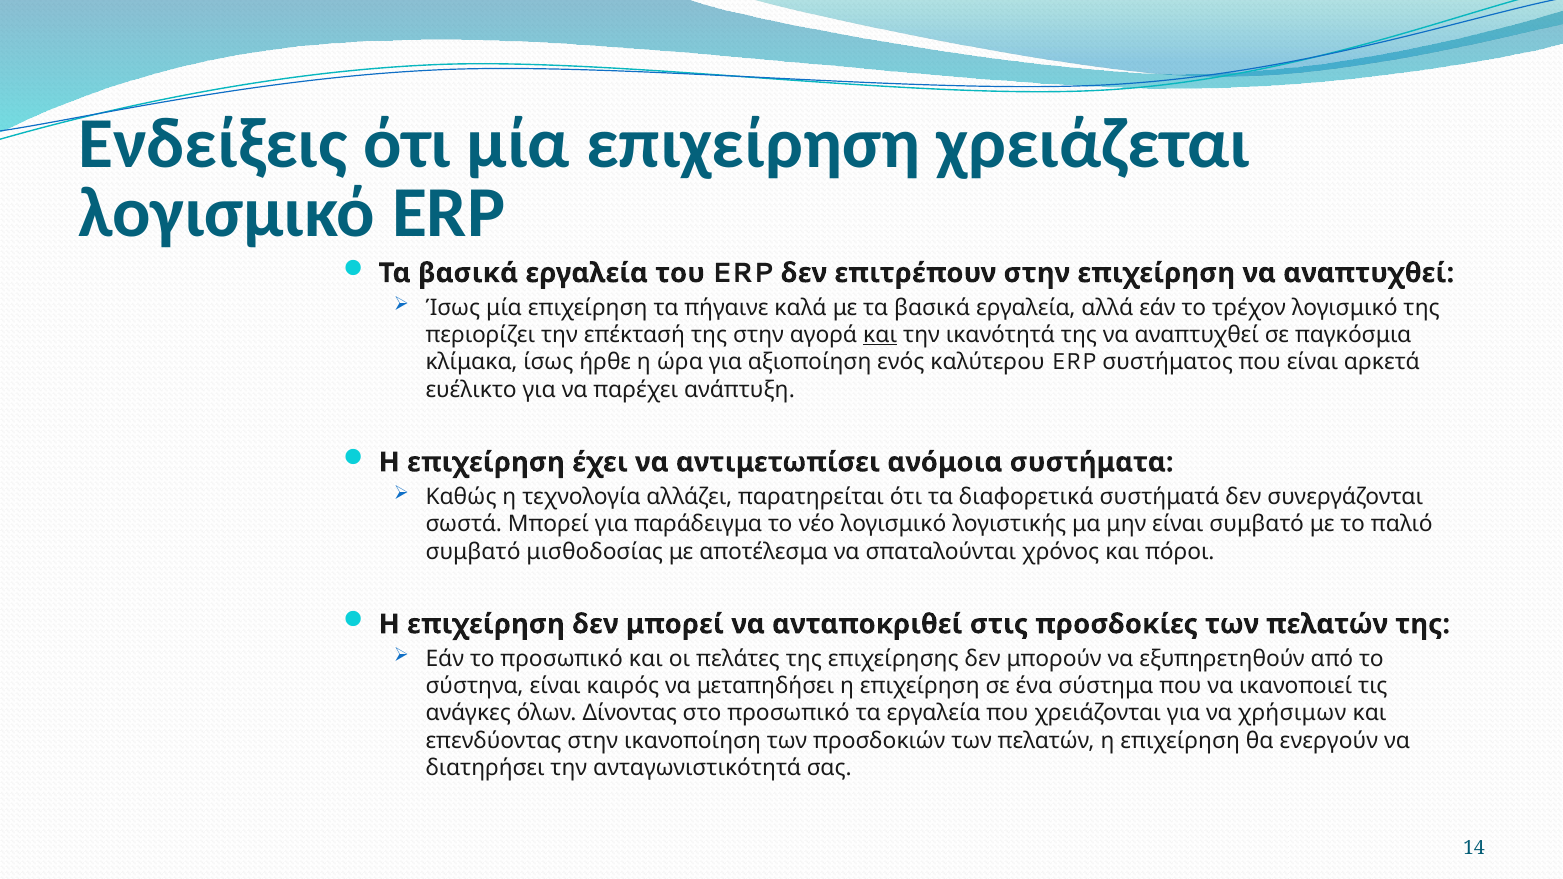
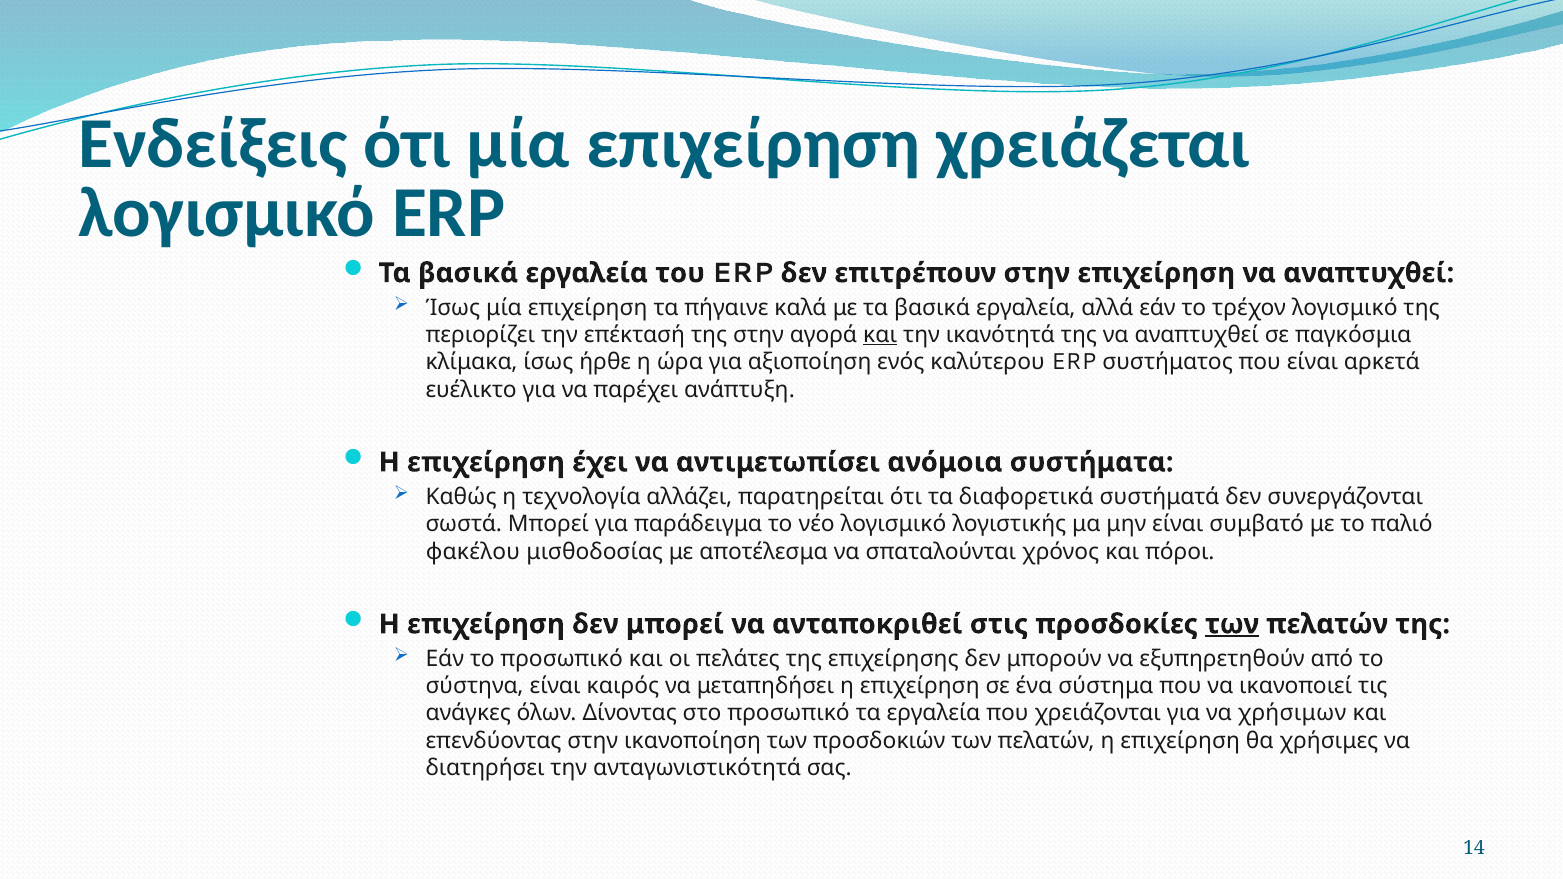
συμβατό: συμβατό -> φακέλου (473, 552)
των underline: none -> present (1232, 624)
ενεργούν: ενεργούν -> χρήσιμες (1329, 741)
